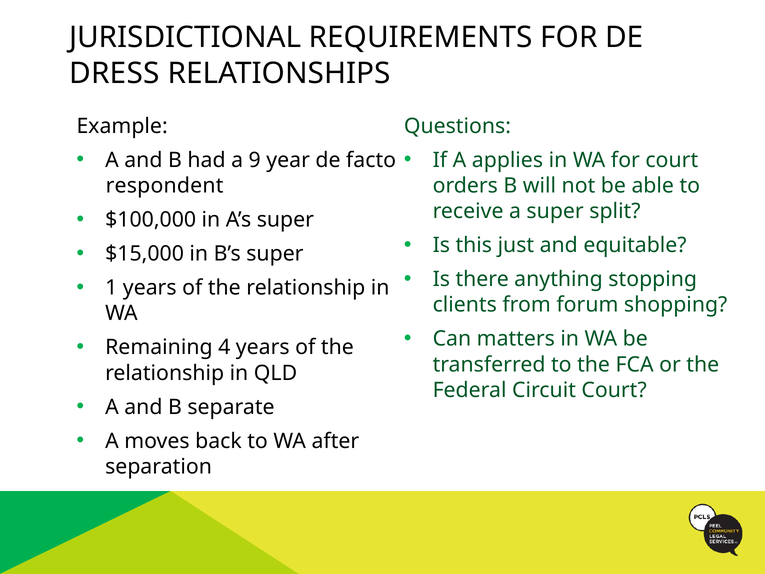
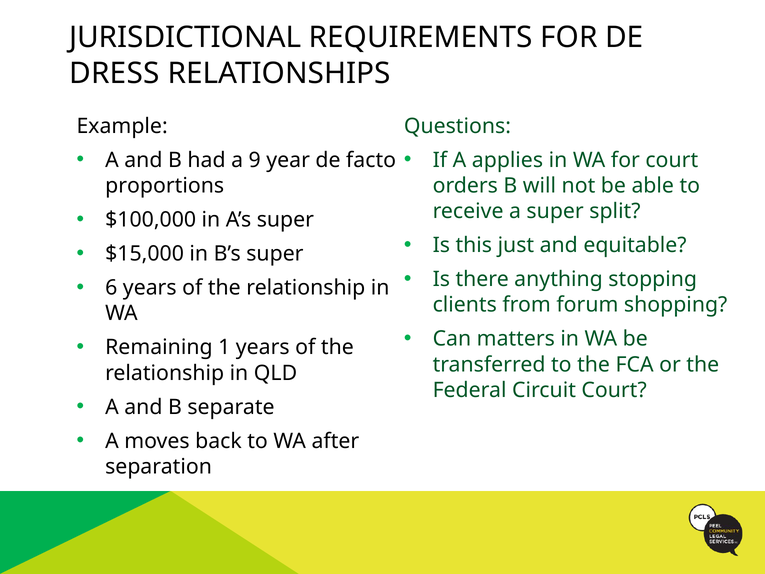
respondent: respondent -> proportions (165, 186)
1: 1 -> 6 (111, 288)
4: 4 -> 1 (224, 347)
